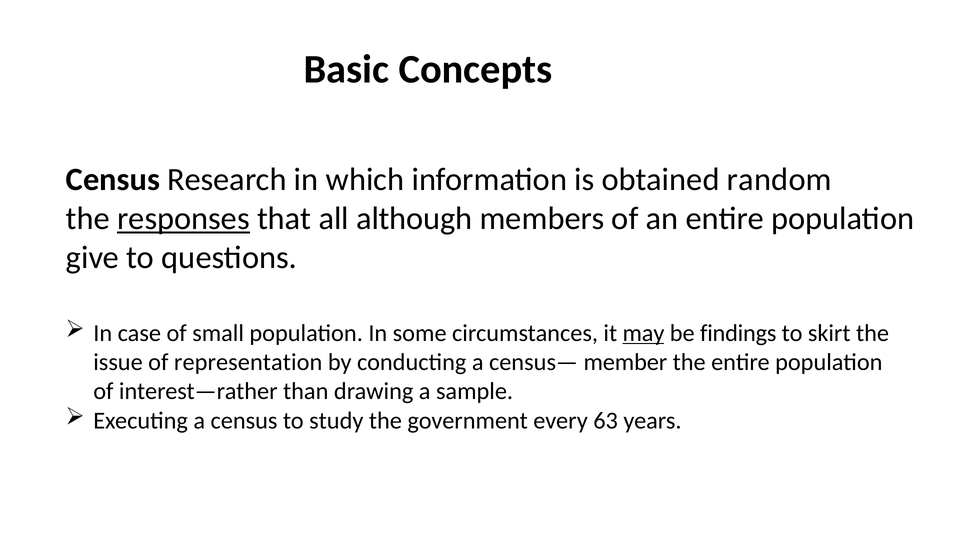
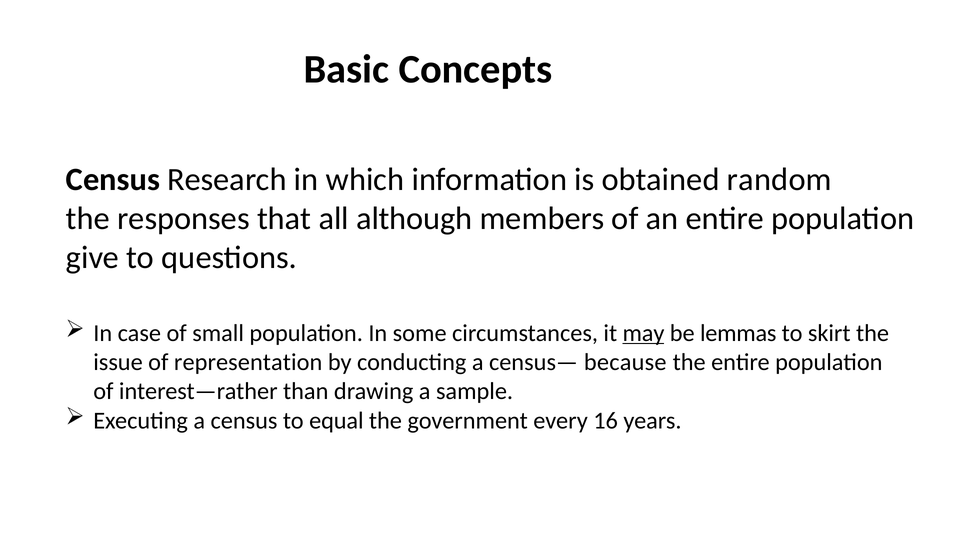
responses underline: present -> none (183, 219)
findings: findings -> lemmas (738, 333)
member: member -> because (625, 362)
study: study -> equal (336, 421)
63: 63 -> 16 (606, 421)
